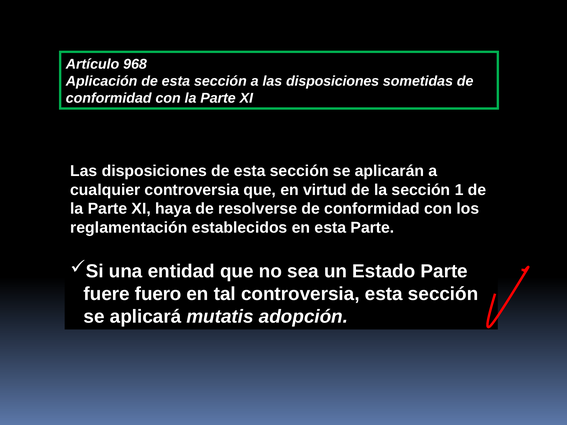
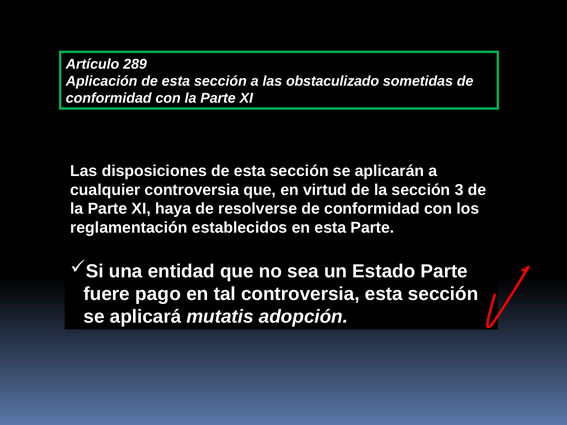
968: 968 -> 289 (135, 64)
a las disposiciones: disposiciones -> obstaculizado (333, 81)
1: 1 -> 3 (459, 190)
fuero: fuero -> pago (158, 294)
